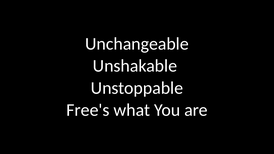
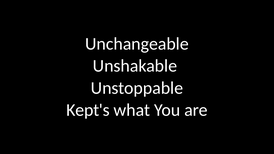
Free's: Free's -> Kept's (88, 110)
